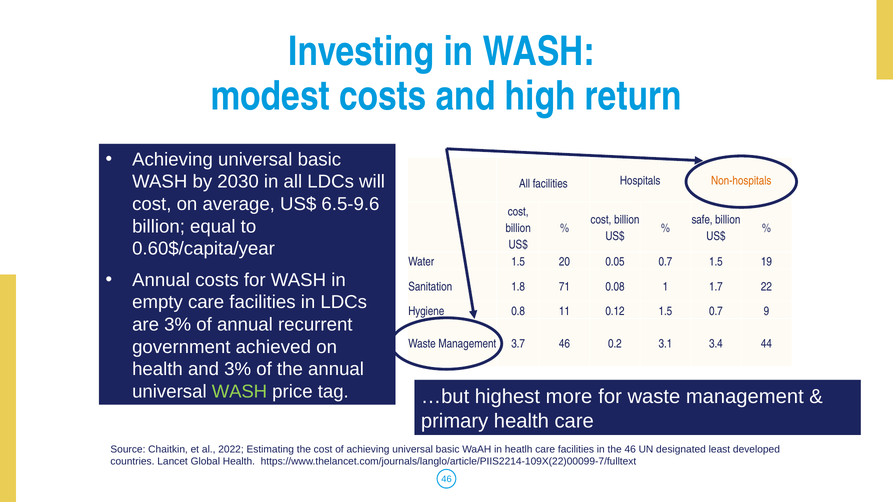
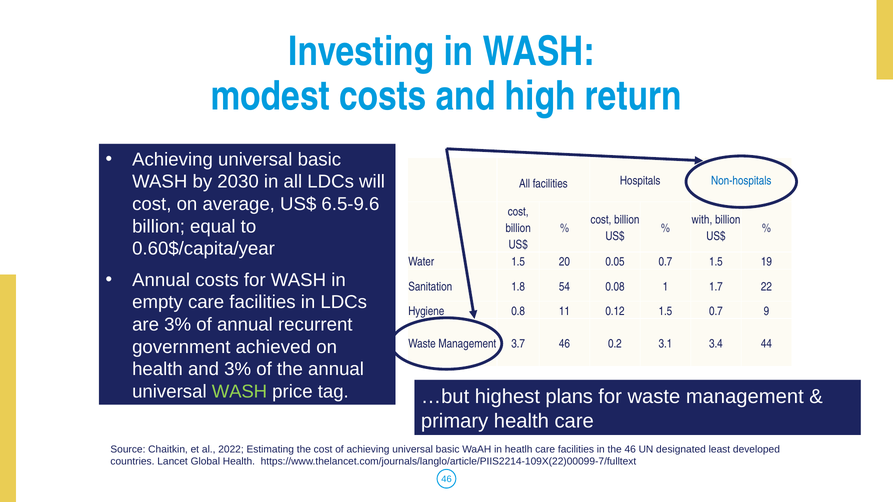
Non-hospitals colour: orange -> blue (741, 181)
safe: safe -> with (702, 220)
71: 71 -> 54 (565, 287)
more: more -> plans (569, 397)
